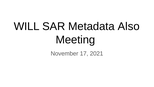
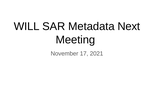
Also: Also -> Next (129, 26)
